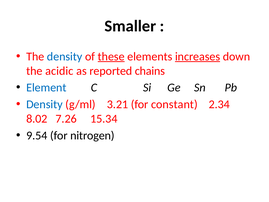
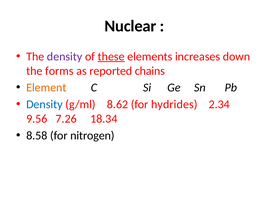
Smaller: Smaller -> Nuclear (130, 26)
density colour: blue -> purple (65, 56)
increases underline: present -> none (198, 56)
acidic: acidic -> forms (59, 71)
Element colour: blue -> orange (46, 88)
3.21: 3.21 -> 8.62 (118, 104)
constant: constant -> hydrides (174, 104)
8.02: 8.02 -> 9.56 (37, 119)
15.34: 15.34 -> 18.34 (104, 119)
9.54: 9.54 -> 8.58 (37, 135)
